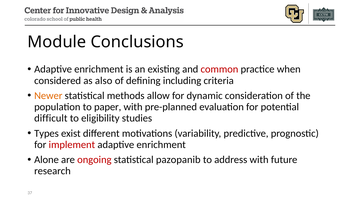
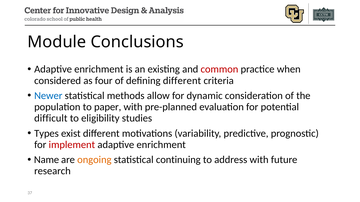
also: also -> four (104, 81)
defining including: including -> different (182, 81)
Newer colour: orange -> blue (48, 96)
Alone: Alone -> Name (47, 160)
ongoing colour: red -> orange (94, 160)
pazopanib: pazopanib -> continuing (178, 160)
